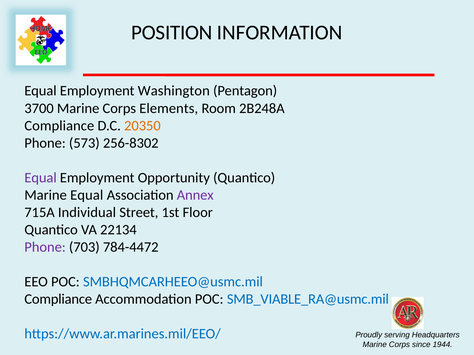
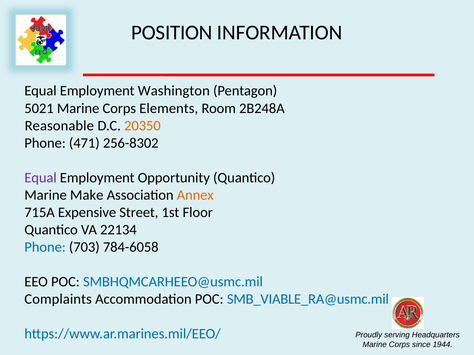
3700: 3700 -> 5021 (39, 108)
Compliance: Compliance -> Reasonable (59, 126)
573: 573 -> 471 (84, 143)
Marine Equal: Equal -> Make (87, 195)
Annex colour: purple -> orange (195, 195)
Individual: Individual -> Expensive (87, 213)
Phone colour: purple -> blue (45, 247)
784-4472: 784-4472 -> 784-6058 (131, 247)
Compliance: Compliance -> Complaints (58, 299)
